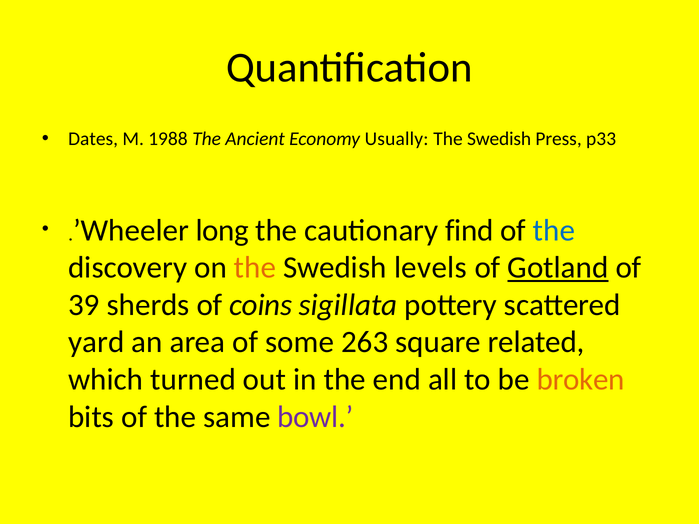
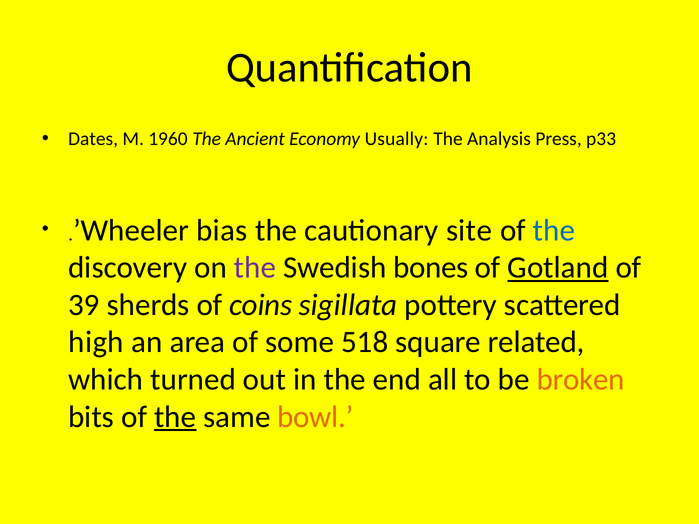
1988: 1988 -> 1960 (168, 139)
Swedish: Swedish -> Analysis (499, 139)
long: long -> bias (222, 231)
find: find -> site (469, 231)
the colour: orange -> purple (255, 268)
levels: levels -> bones (431, 268)
yard: yard -> high (96, 342)
263: 263 -> 518 (365, 342)
the underline: none -> present (175, 417)
bowl colour: purple -> orange (315, 417)
